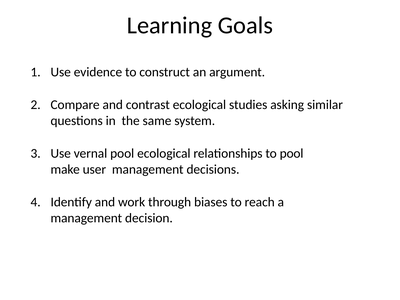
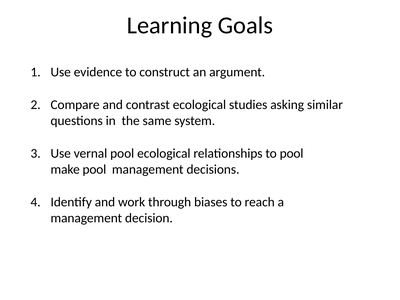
make user: user -> pool (94, 169)
